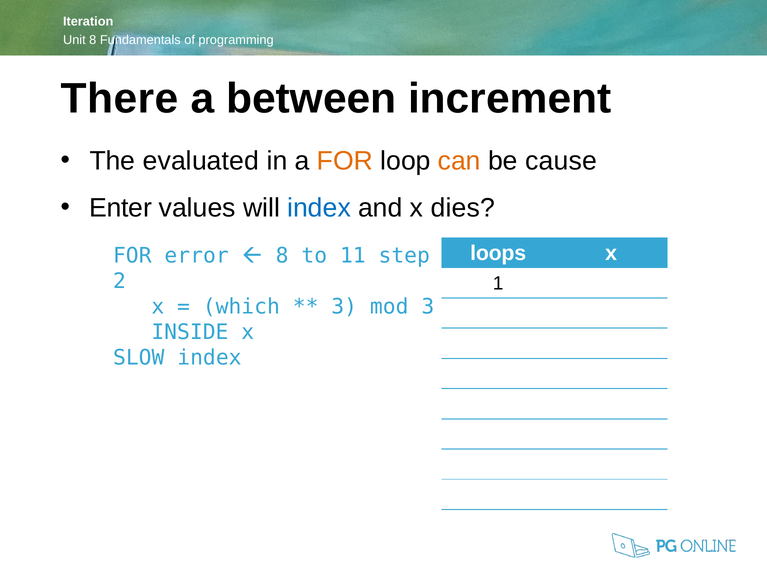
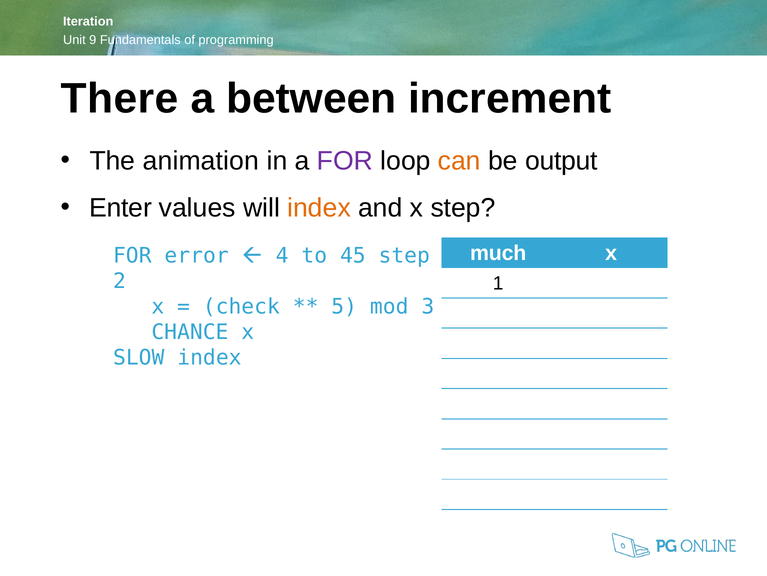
8: 8 -> 9 (93, 40)
evaluated: evaluated -> animation (201, 161)
FOR colour: orange -> purple (345, 161)
cause: cause -> output (561, 161)
index colour: blue -> orange (319, 208)
x dies: dies -> step (463, 208)
loops: loops -> much (498, 253)
8: 8 -> 4 (282, 255)
11: 11 -> 45 (353, 255)
which: which -> check (241, 306)
3: 3 -> 5 (344, 306)
INSIDE: INSIDE -> CHANCE (190, 332)
